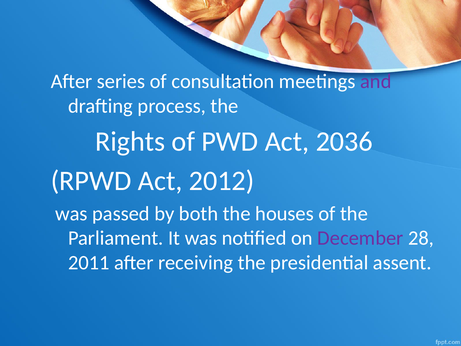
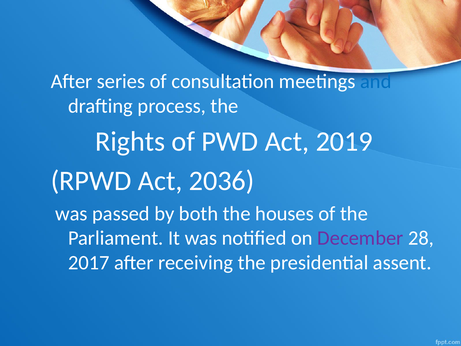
and colour: purple -> blue (376, 81)
2036: 2036 -> 2019 (344, 141)
2012: 2012 -> 2036 (222, 181)
2011: 2011 -> 2017 (89, 263)
